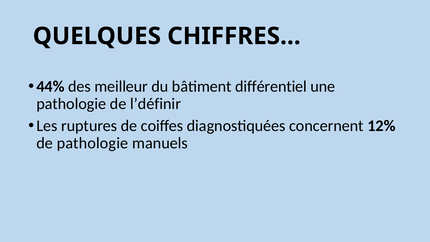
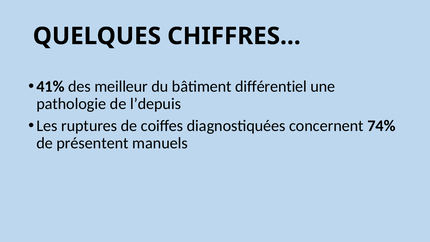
44%: 44% -> 41% (50, 86)
l’définir: l’définir -> l’depuis (156, 104)
12%: 12% -> 74% (381, 126)
de pathologie: pathologie -> présentent (93, 143)
